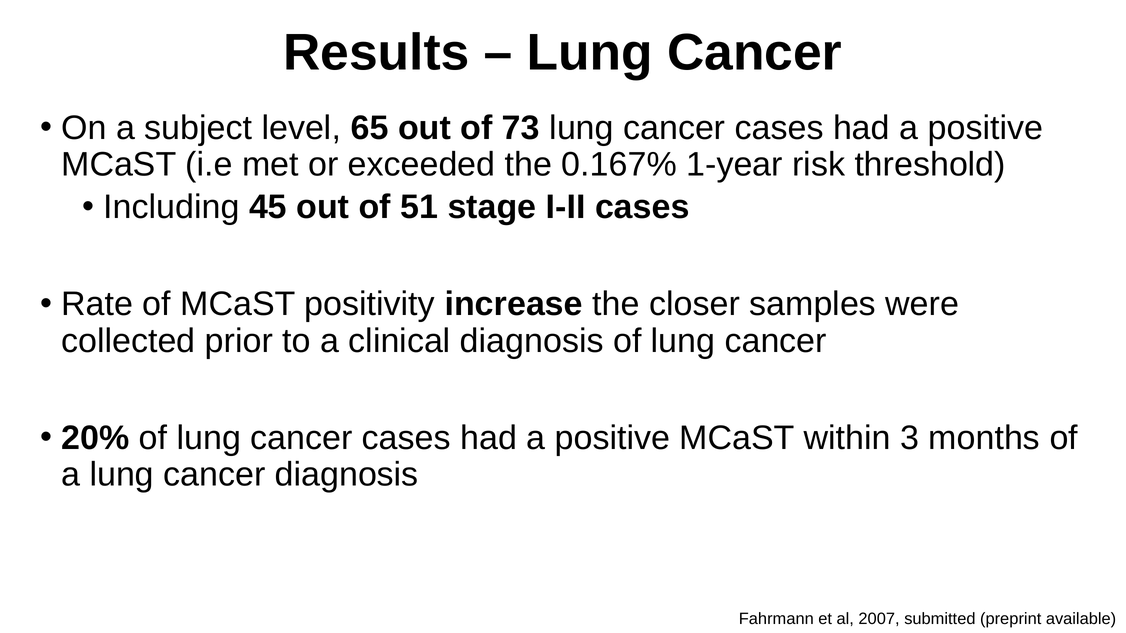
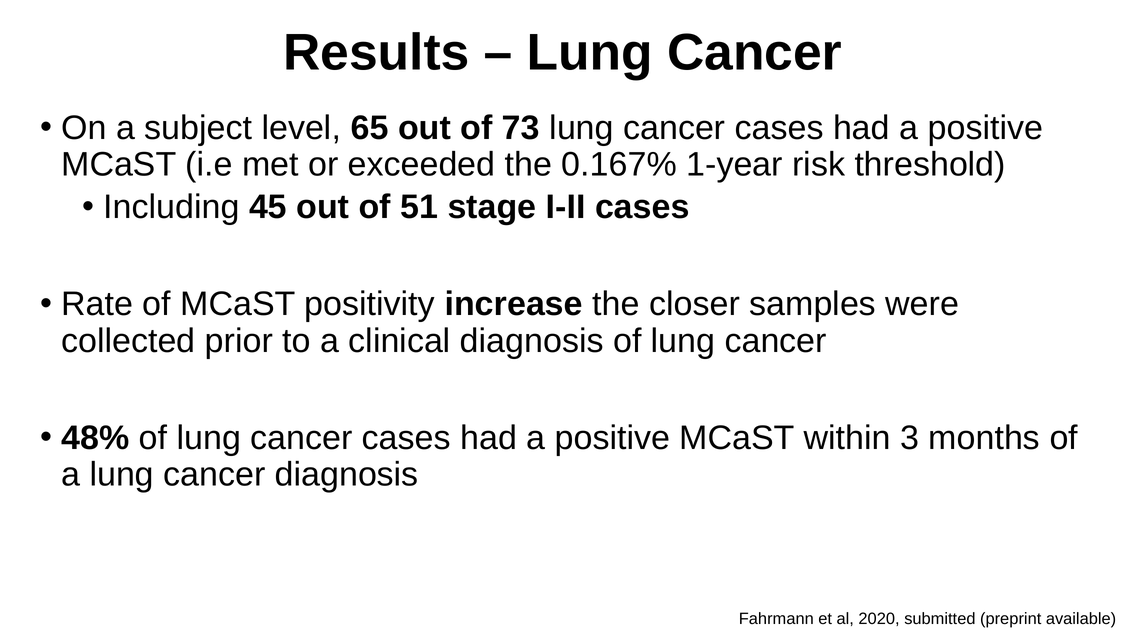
20%: 20% -> 48% (95, 438)
2007: 2007 -> 2020 (879, 619)
